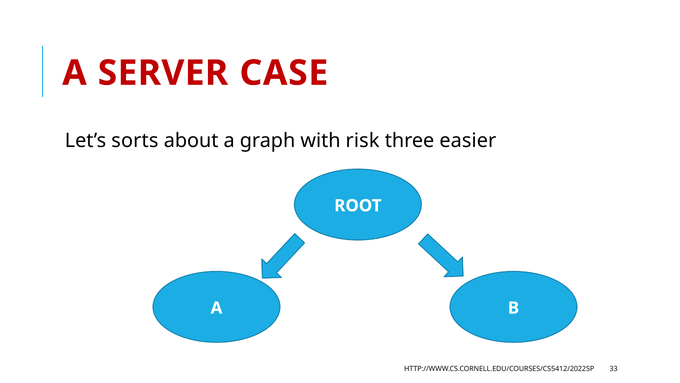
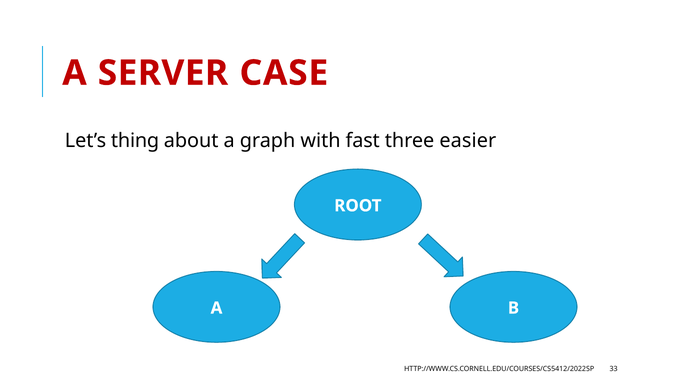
sorts: sorts -> thing (135, 141)
risk: risk -> fast (363, 141)
